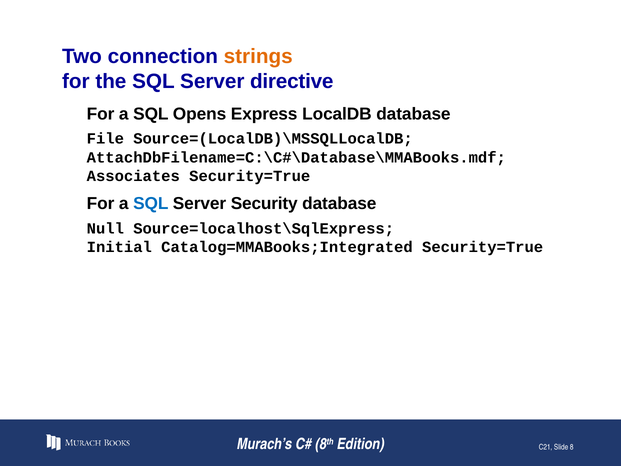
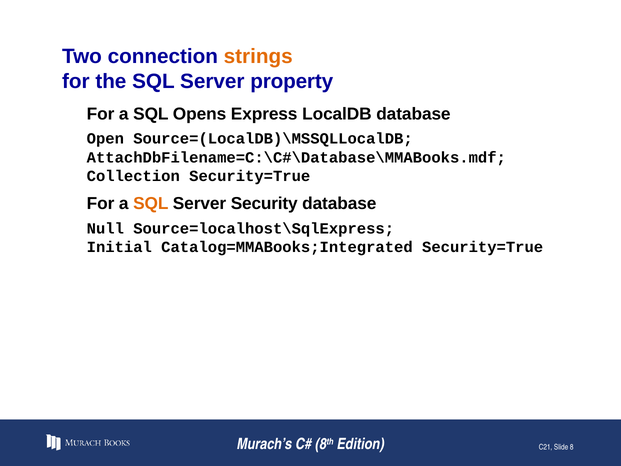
directive: directive -> property (292, 81)
File: File -> Open (105, 139)
Associates: Associates -> Collection (133, 176)
SQL colour: blue -> orange (151, 204)
